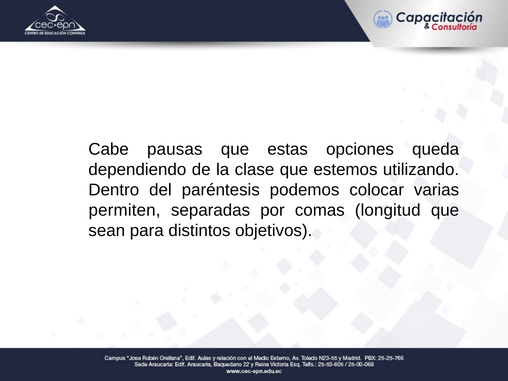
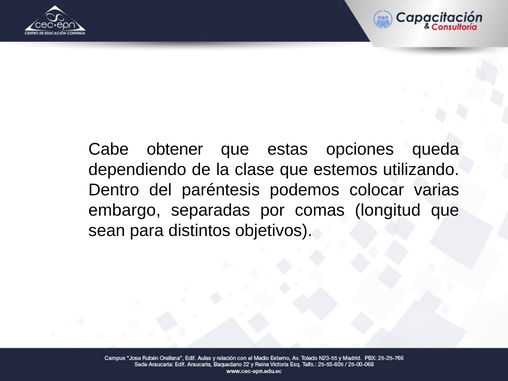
pausas: pausas -> obtener (175, 149)
permiten: permiten -> embargo (125, 210)
